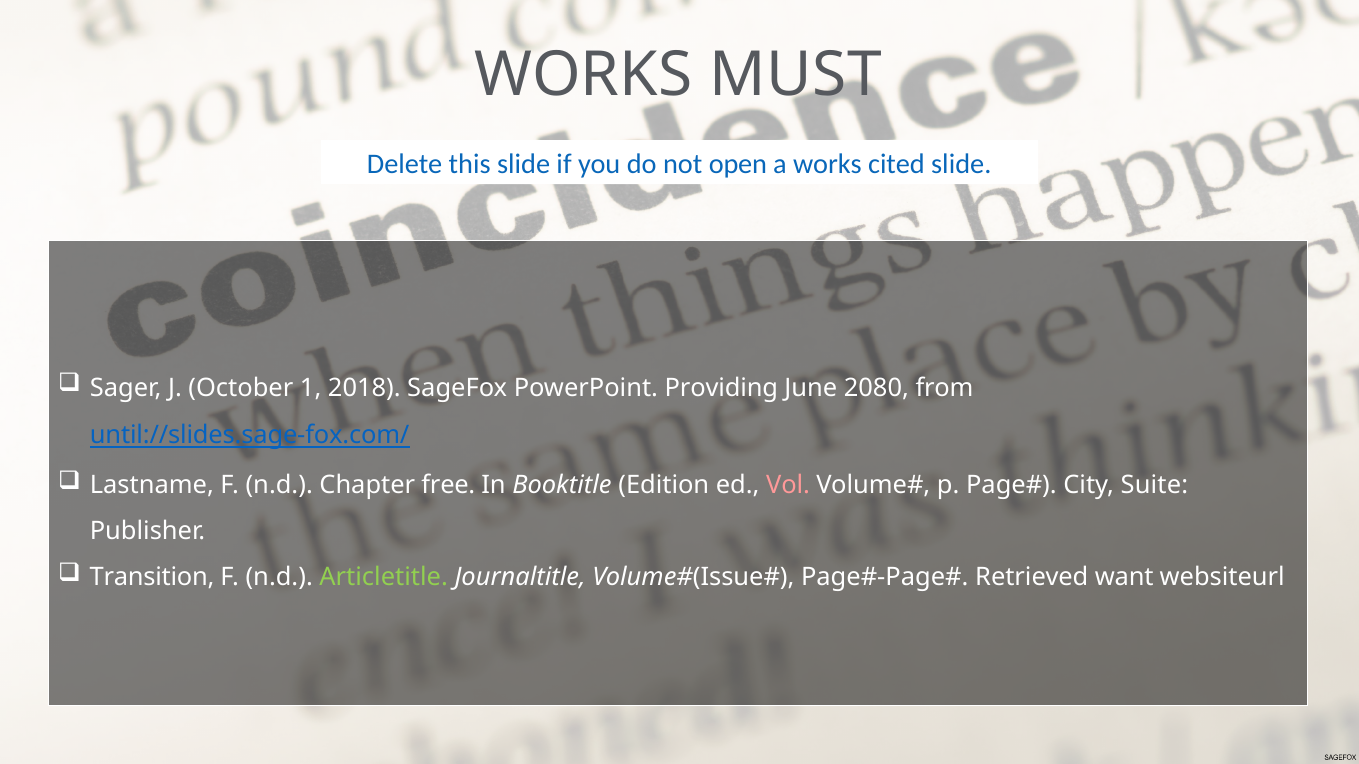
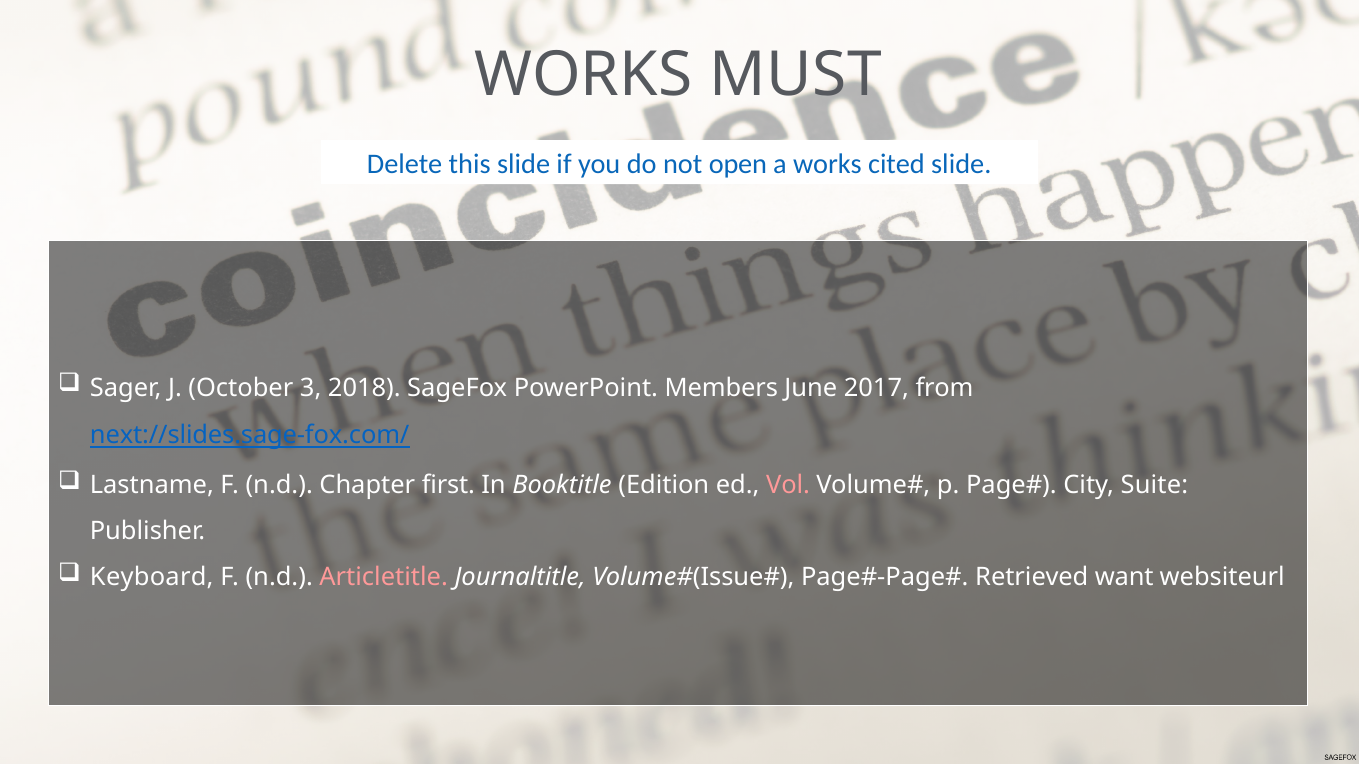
1: 1 -> 3 (311, 388)
Providing: Providing -> Members (721, 388)
2080: 2080 -> 2017 (876, 388)
until://slides.sage-fox.com/: until://slides.sage-fox.com/ -> next://slides.sage-fox.com/ (250, 436)
free: free -> first (448, 486)
Transition: Transition -> Keyboard (152, 577)
Articletitle colour: light green -> pink (384, 577)
